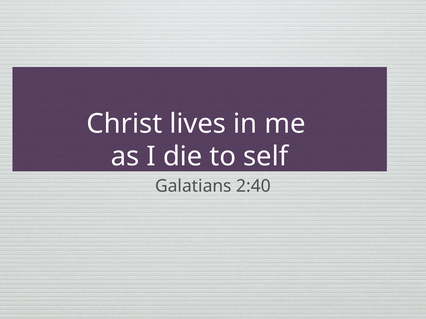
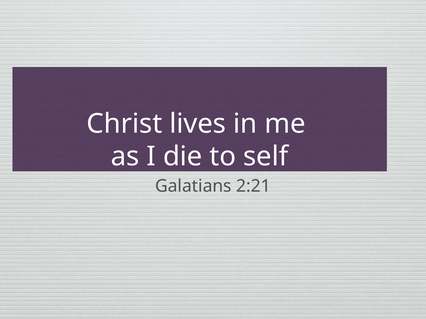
2:40: 2:40 -> 2:21 (254, 186)
